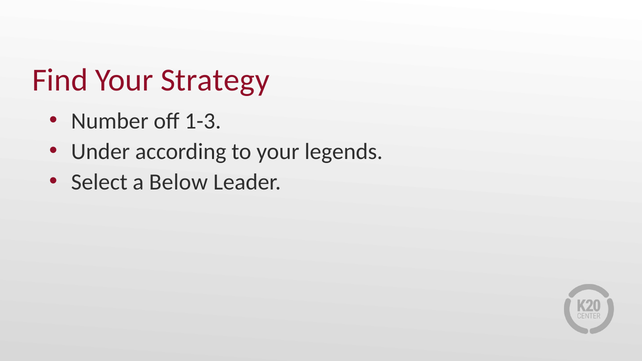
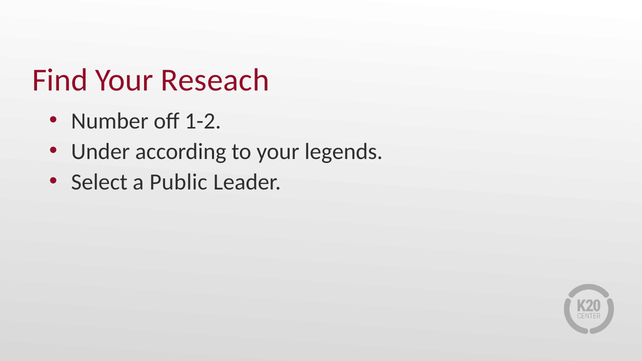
Strategy: Strategy -> Reseach (215, 80)
1-3: 1-3 -> 1-2 (203, 121)
Below: Below -> Public (178, 182)
